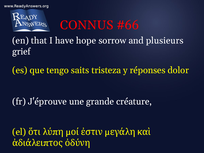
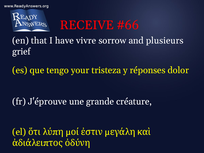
CONNUS: CONNUS -> RECEIVE (87, 25)
hope: hope -> vivre (86, 41)
saits: saits -> your (80, 70)
